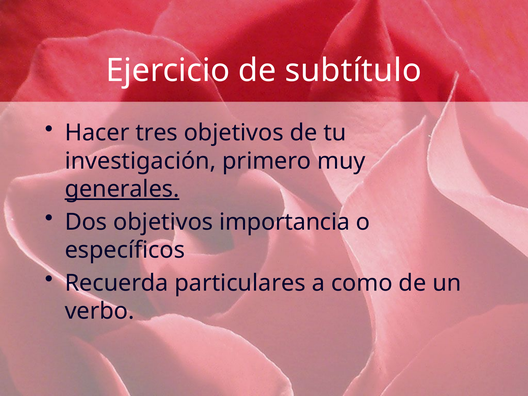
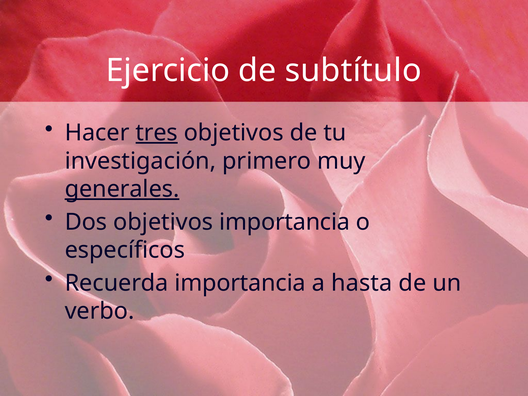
tres underline: none -> present (157, 133)
Recuerda particulares: particulares -> importancia (240, 283)
como: como -> hasta (362, 283)
